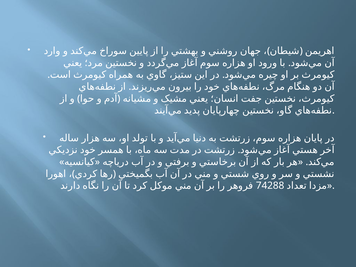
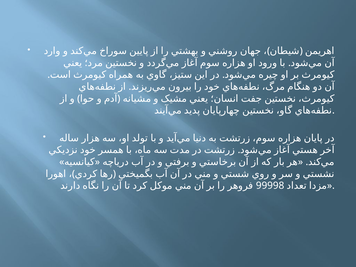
74288: 74288 -> 99998 (270, 186)
